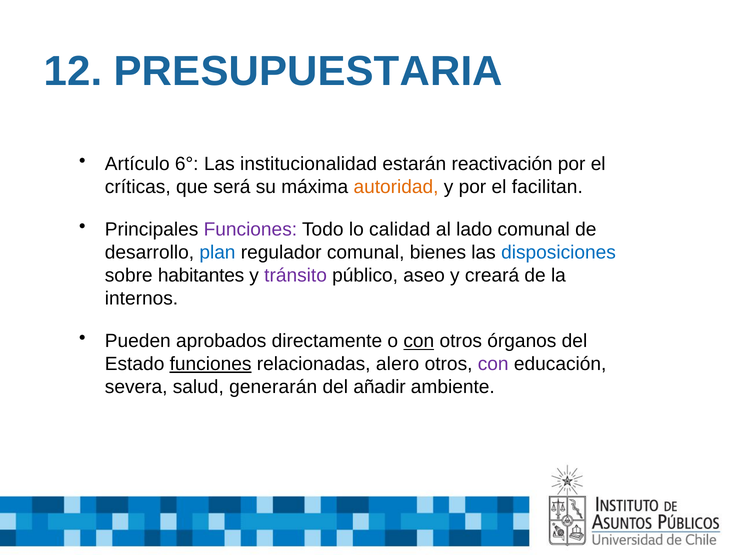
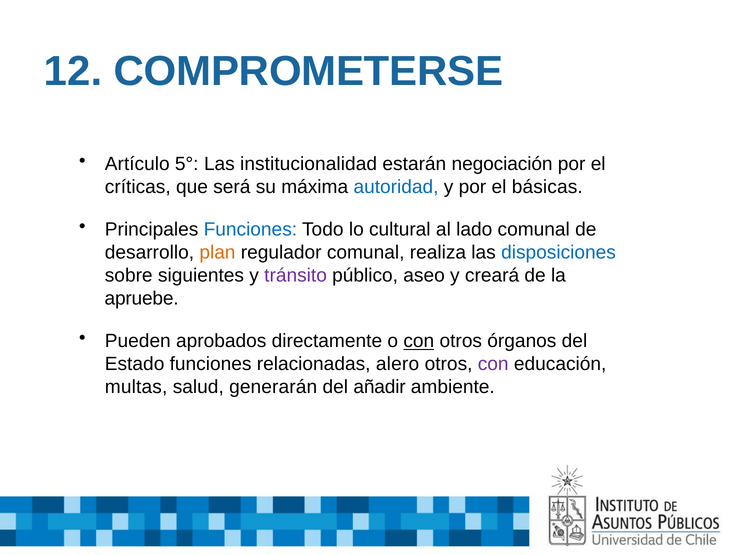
PRESUPUESTARIA: PRESUPUESTARIA -> COMPROMETERSE (308, 71)
6°: 6° -> 5° (187, 164)
reactivación: reactivación -> negociación (502, 164)
autoridad colour: orange -> blue (396, 187)
facilitan: facilitan -> básicas (547, 187)
Funciones colour: purple -> blue (250, 230)
calidad: calidad -> cultural (400, 230)
plan colour: blue -> orange (217, 252)
bienes: bienes -> realiza (438, 252)
habitantes: habitantes -> siguientes (201, 275)
internos: internos -> apruebe (142, 298)
funciones underline: present -> none (211, 364)
severa: severa -> multas (136, 387)
